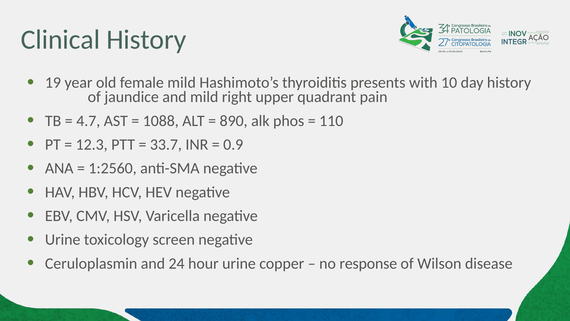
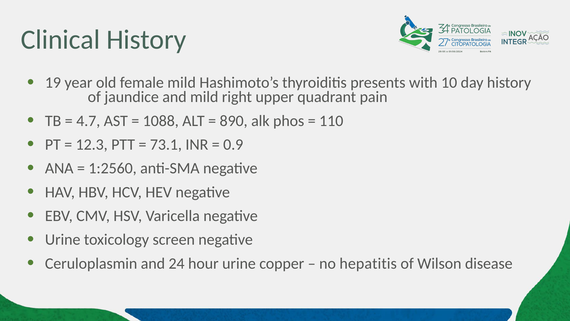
33.7: 33.7 -> 73.1 (166, 144)
response: response -> hepatitis (368, 263)
